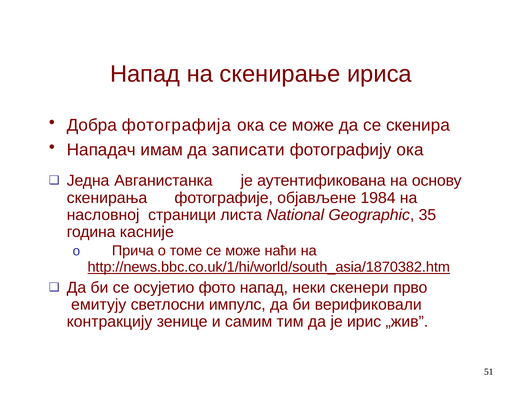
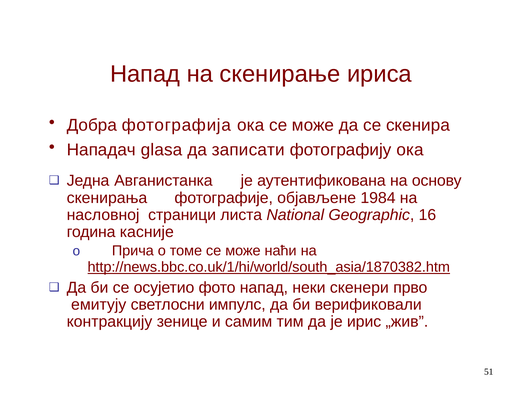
имам: имам -> glasa (162, 150)
35: 35 -> 16 (427, 215)
